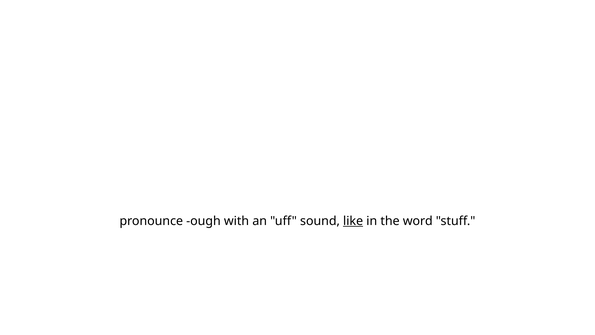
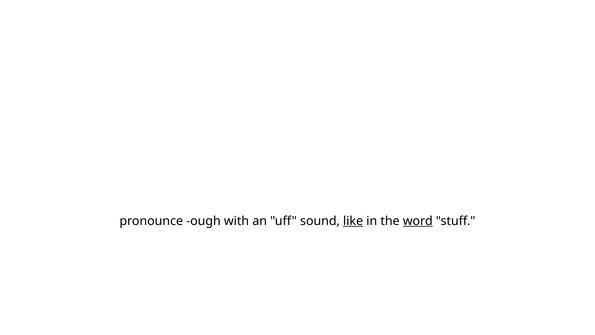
word underline: none -> present (418, 221)
